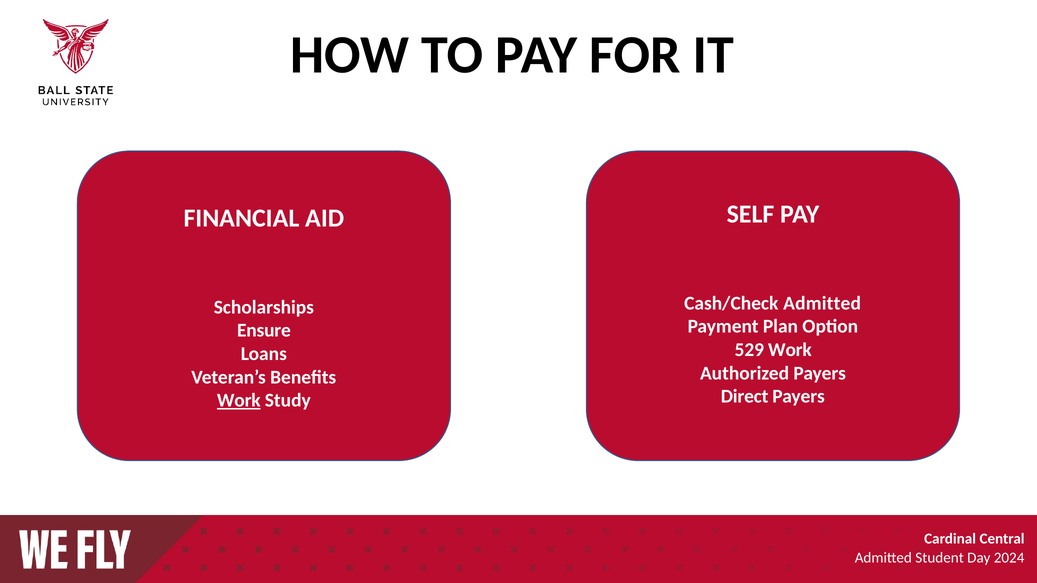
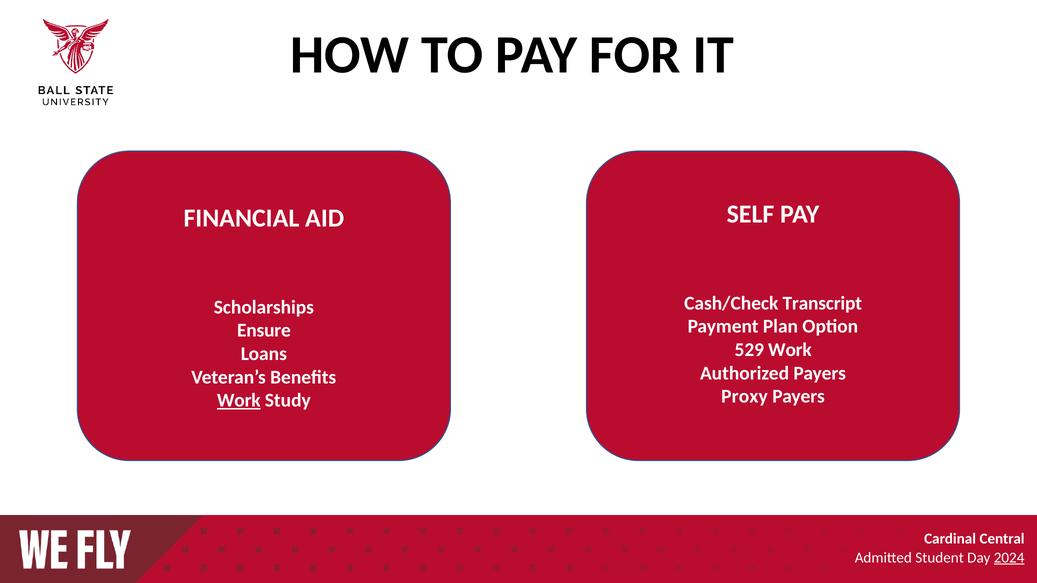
Cash/Check Admitted: Admitted -> Transcript (822, 303)
Direct: Direct -> Proxy (744, 397)
2024 underline: none -> present (1009, 558)
